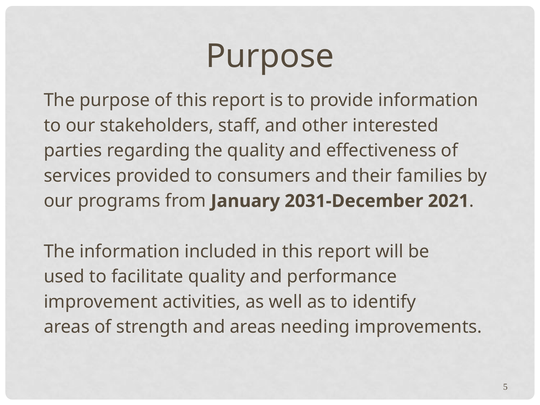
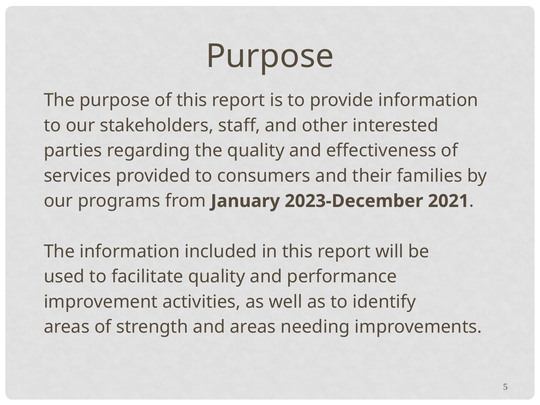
2031-December: 2031-December -> 2023-December (354, 201)
